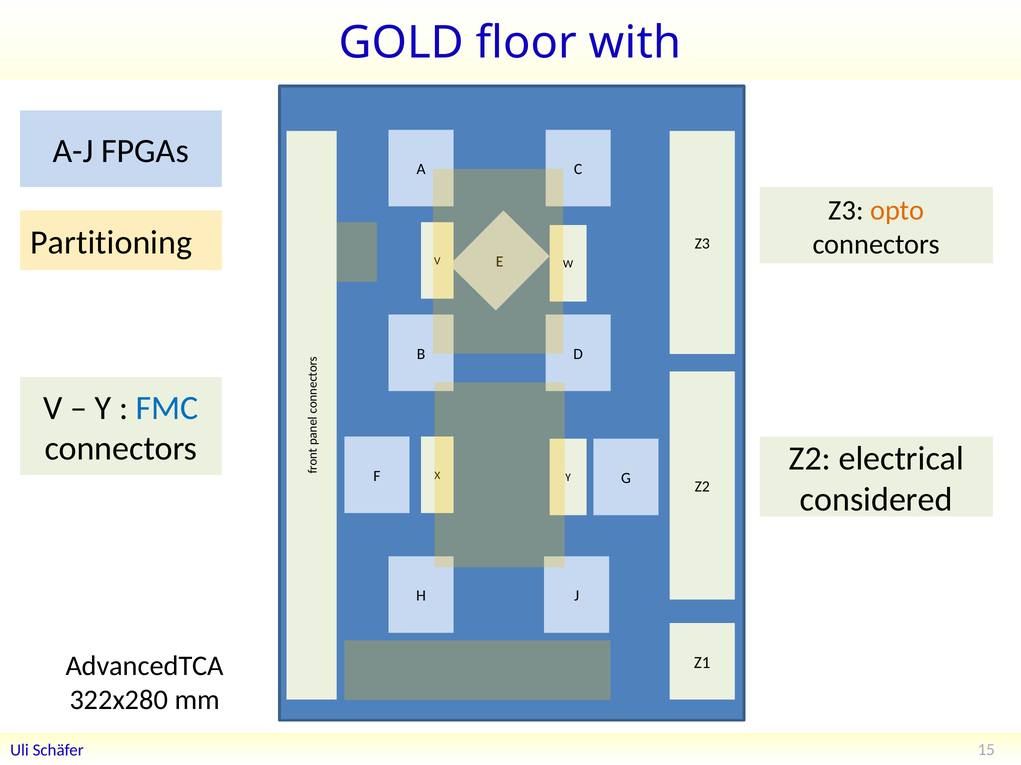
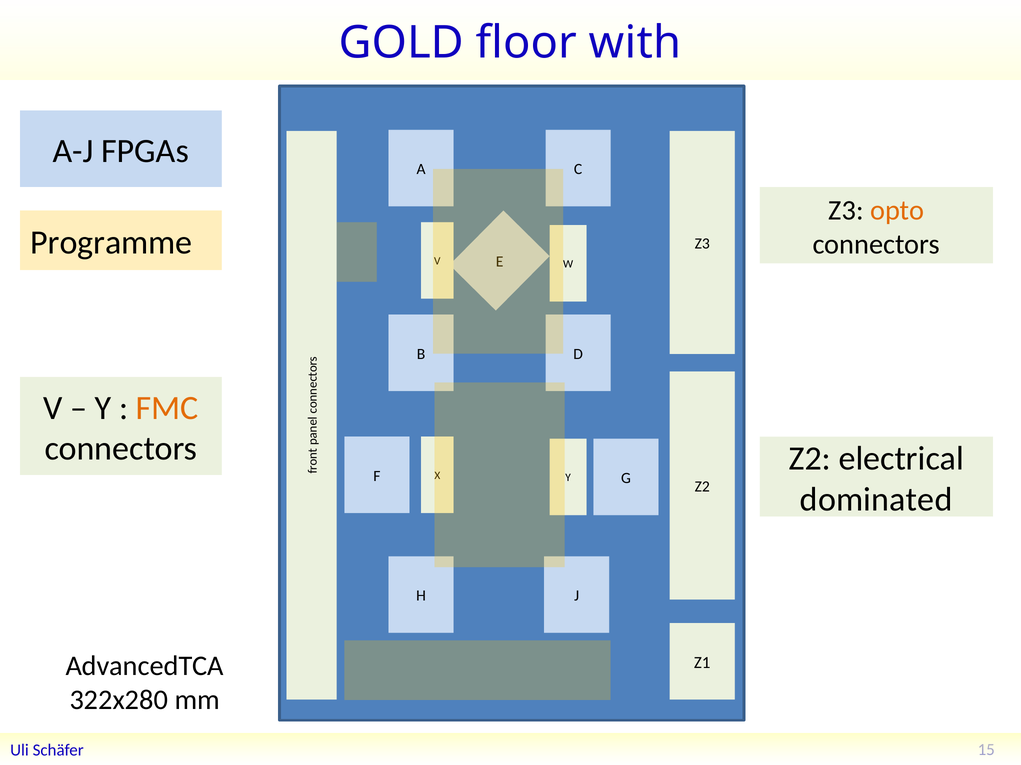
Partitioning: Partitioning -> Programme (111, 243)
FMC colour: blue -> orange (167, 408)
considered: considered -> dominated (876, 500)
